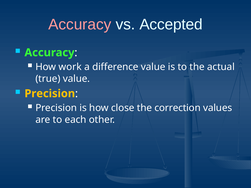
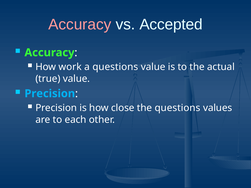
a difference: difference -> questions (115, 67)
Precision colour: yellow -> light blue (50, 94)
the correction: correction -> questions (177, 108)
